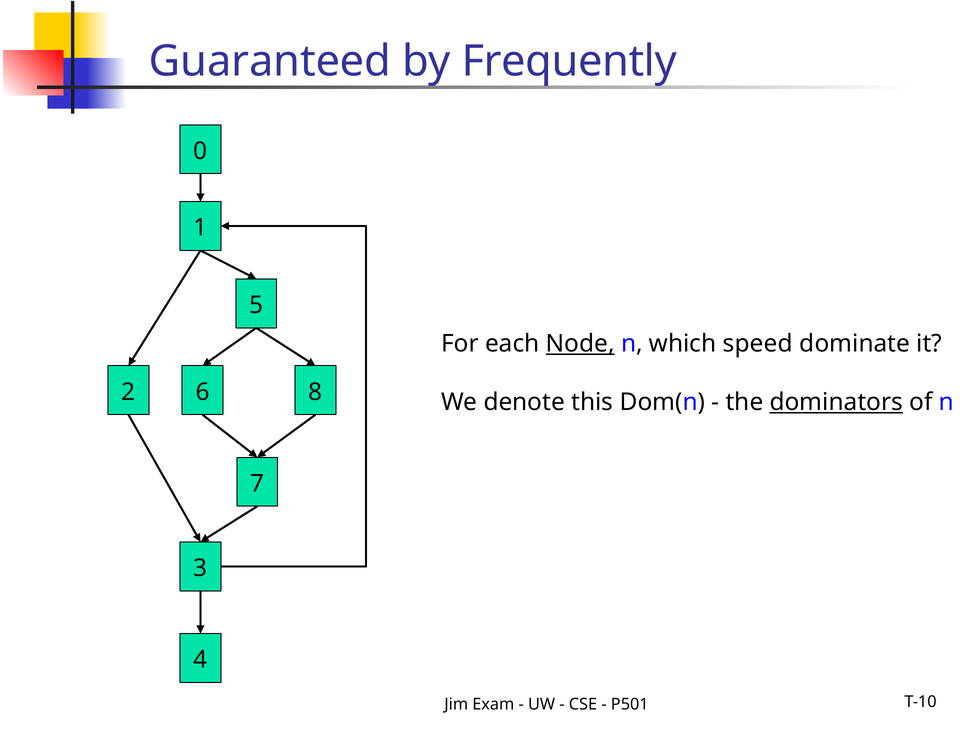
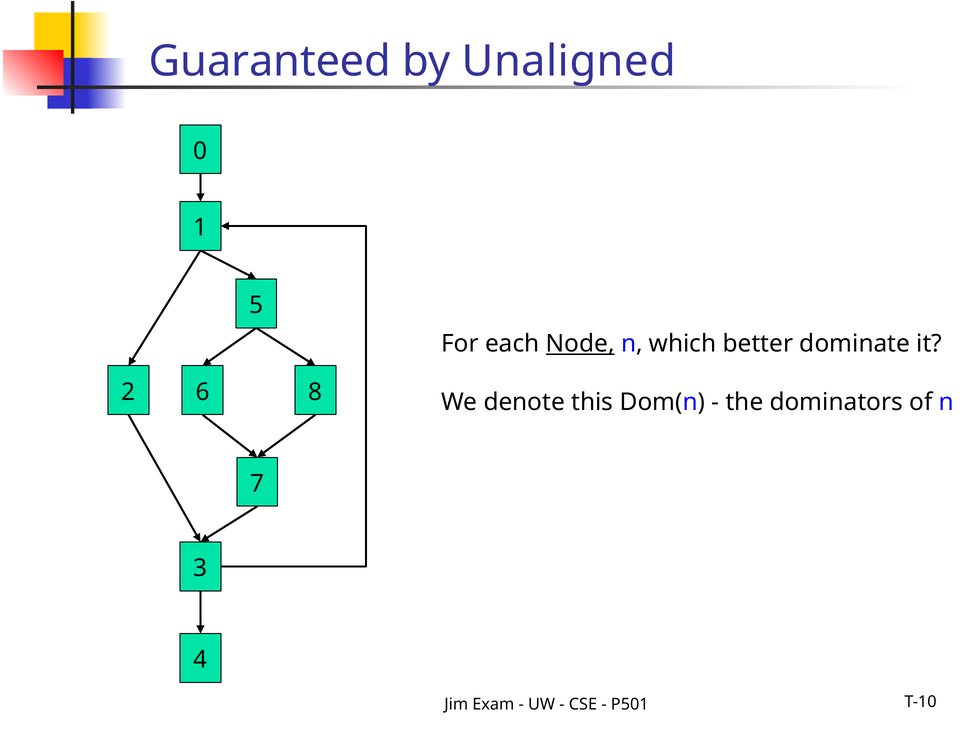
Frequently: Frequently -> Unaligned (569, 61)
speed: speed -> better (758, 343)
dominators underline: present -> none (836, 402)
